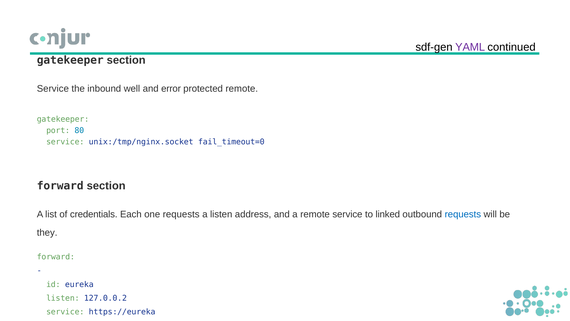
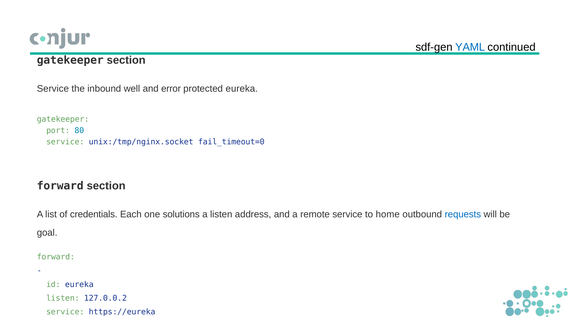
YAML colour: purple -> blue (470, 47)
protected remote: remote -> eureka (242, 89)
one requests: requests -> solutions (181, 214)
linked: linked -> home (388, 214)
they: they -> goal (47, 232)
